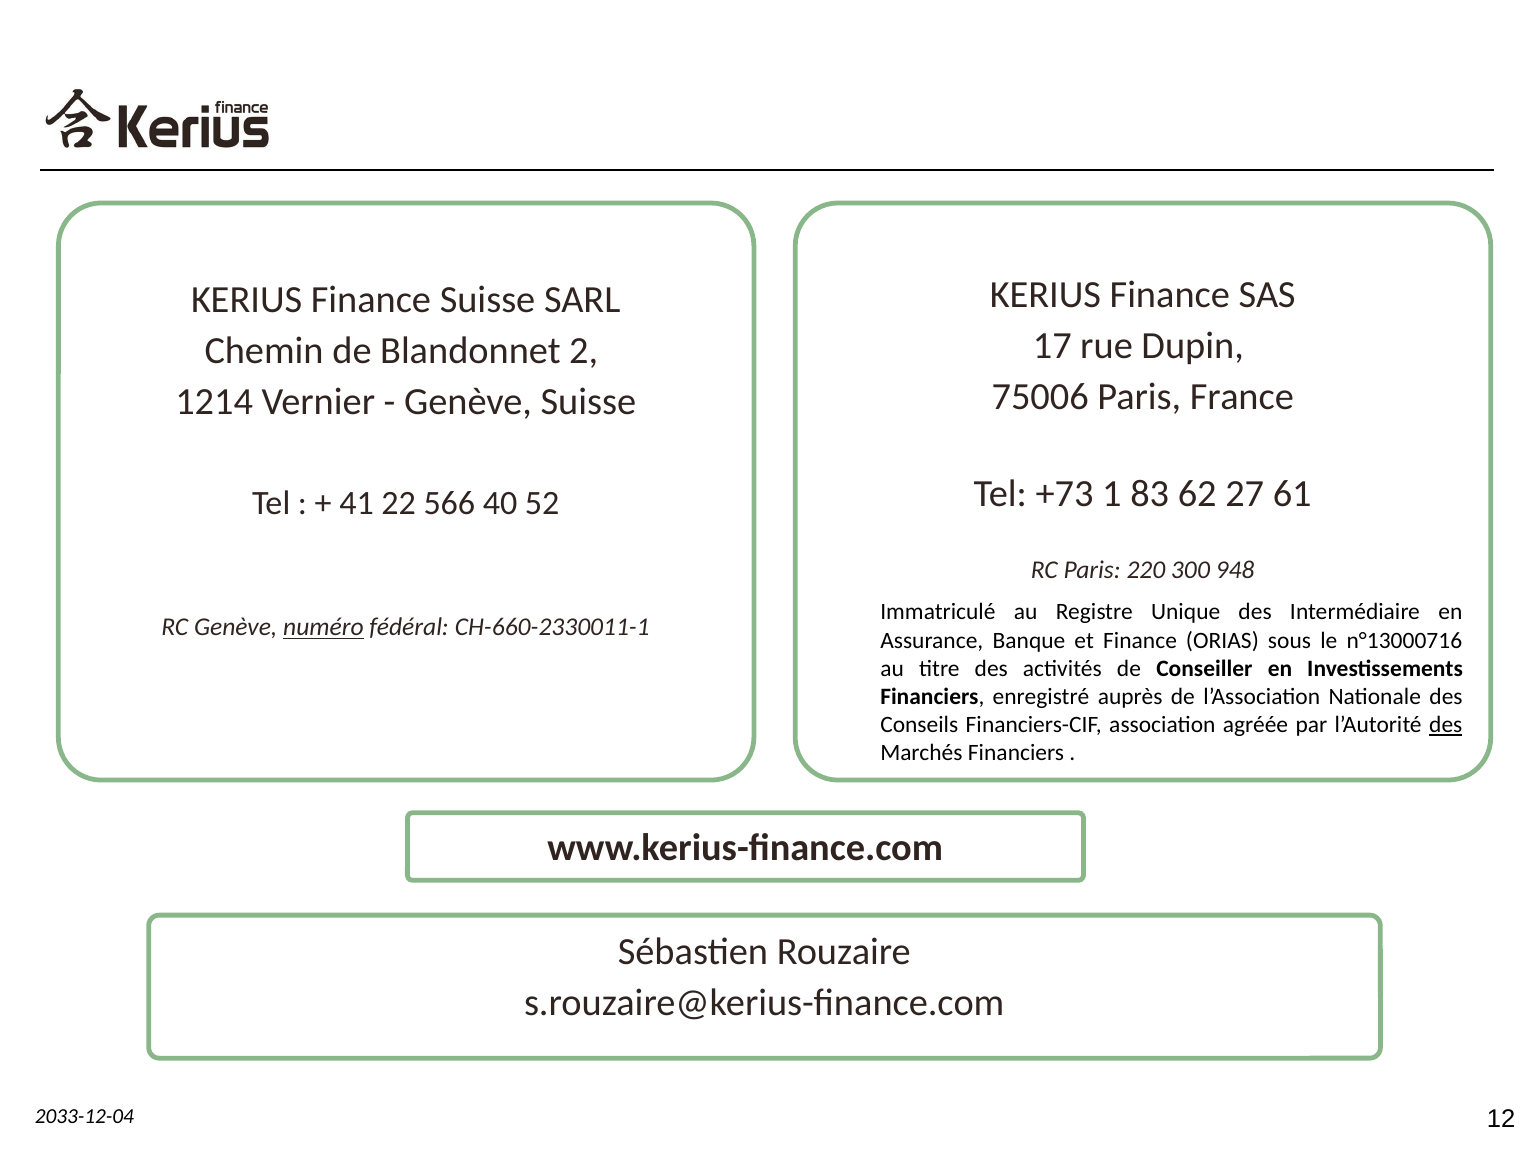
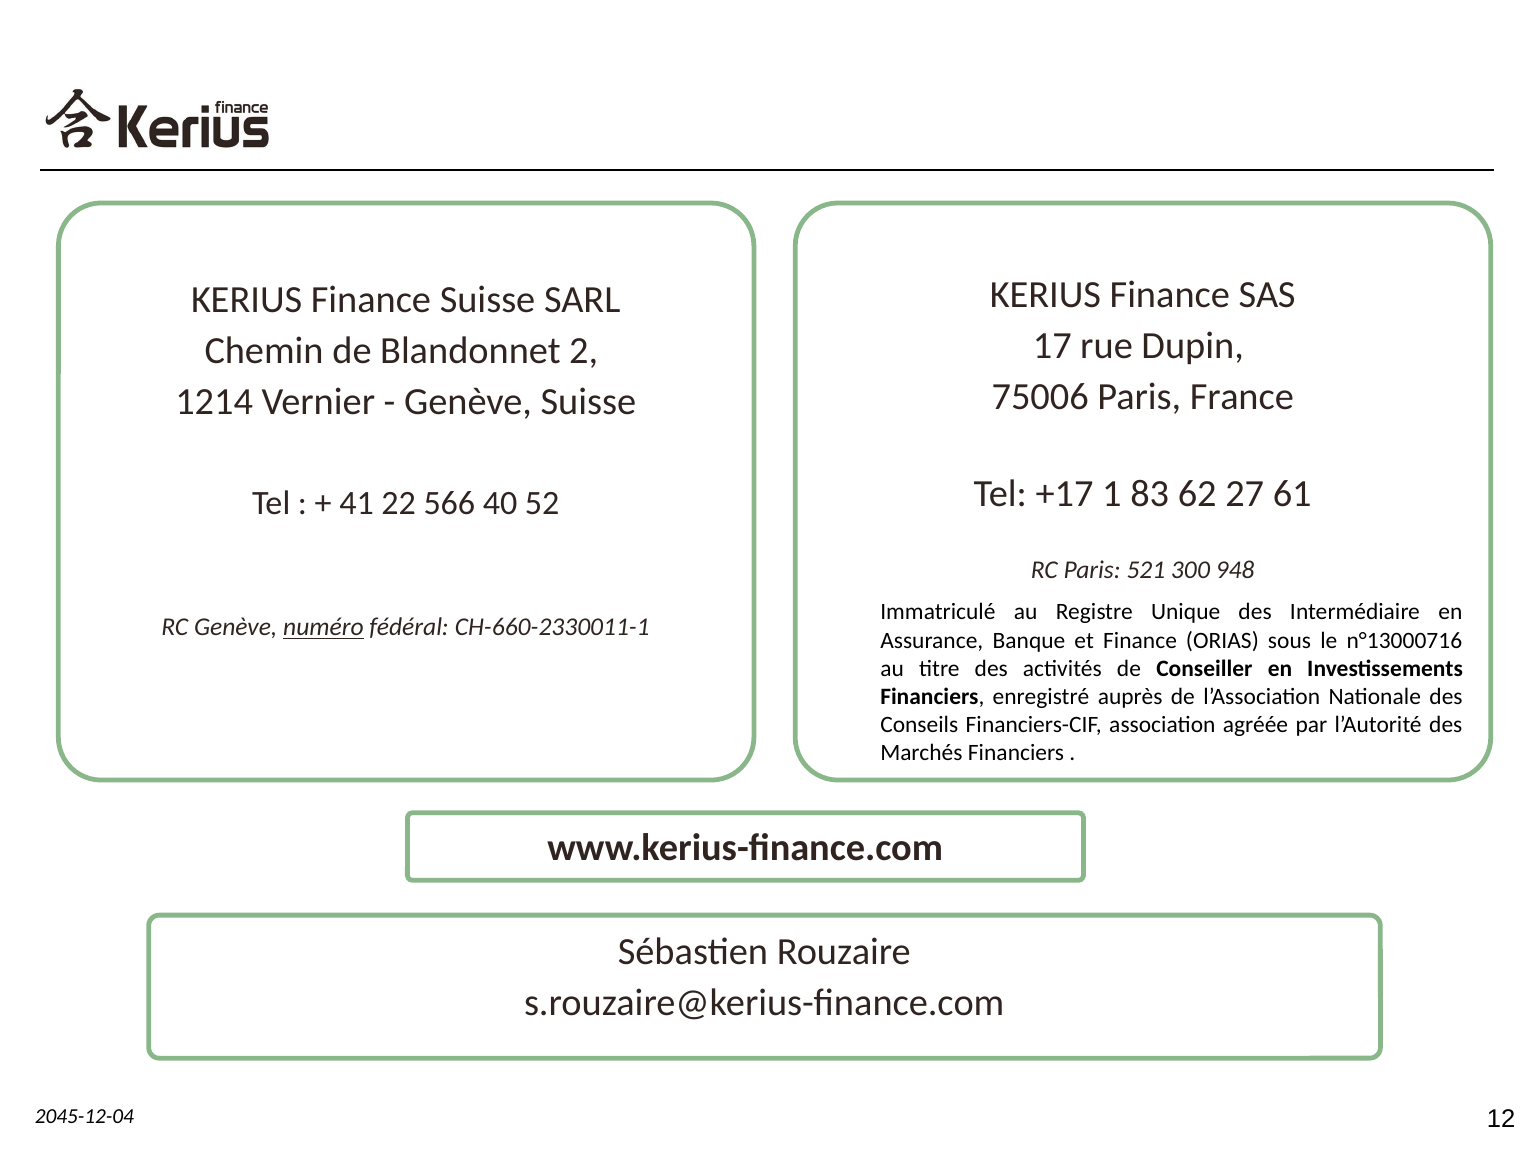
+73: +73 -> +17 (1065, 494)
220: 220 -> 521 (1146, 570)
des underline: present -> none (1446, 725)
2033-12-04: 2033-12-04 -> 2045-12-04 (84, 1117)
